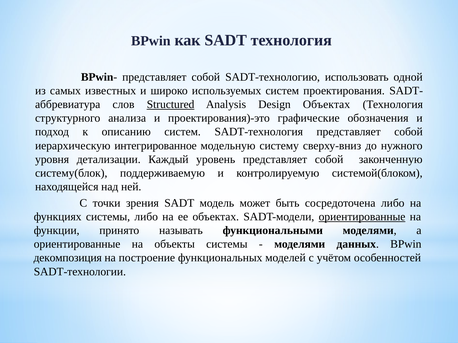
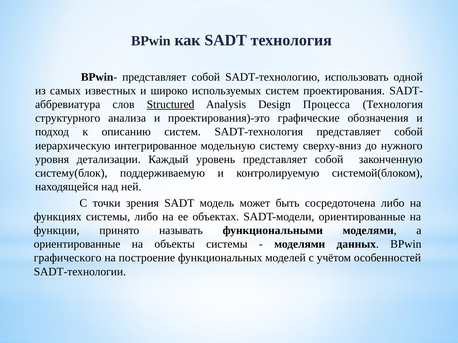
Design Объектах: Объектах -> Процесса (326, 105)
ориентированные underline: present -> none (362, 217)
декомпозиция: декомпозиция -> графического (68, 258)
